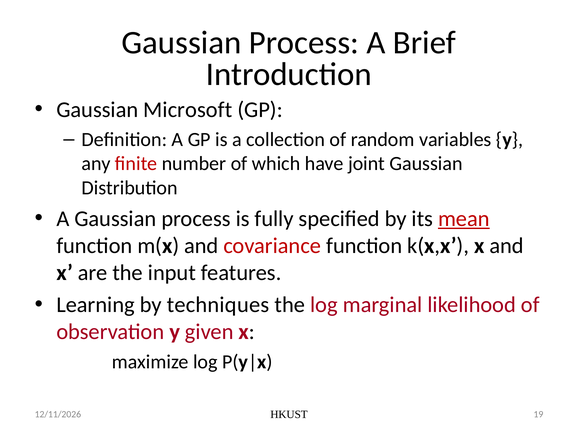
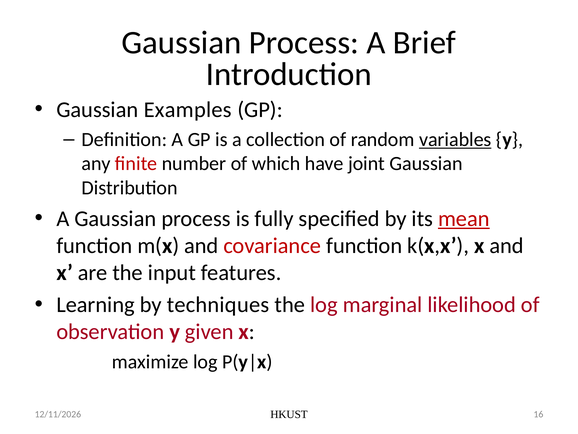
Microsoft: Microsoft -> Examples (188, 109)
variables underline: none -> present (455, 139)
19: 19 -> 16 (538, 414)
